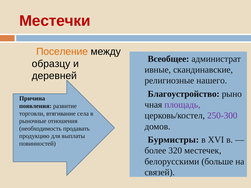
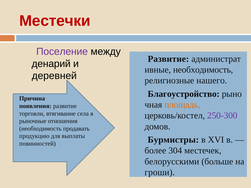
Поселение colour: orange -> purple (62, 52)
Всеобщее: Всеобщее -> Развитие (168, 59)
образцу: образцу -> денарий (51, 64)
скандинавские: скандинавские -> необходимость (203, 70)
площадь colour: purple -> orange (182, 105)
320: 320 -> 304 (175, 151)
связей: связей -> гроши (160, 173)
